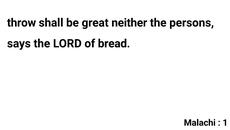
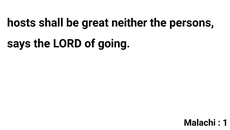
throw: throw -> hosts (21, 23)
bread: bread -> going (114, 43)
